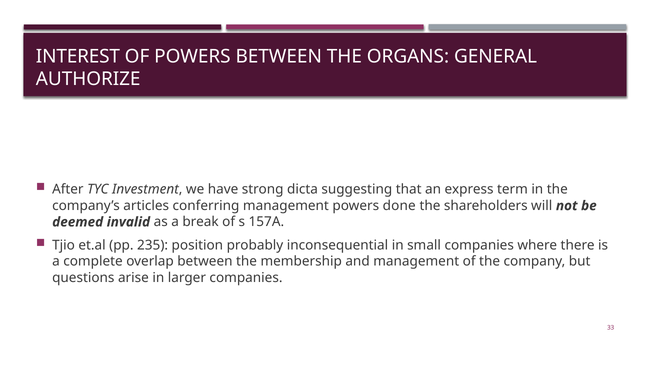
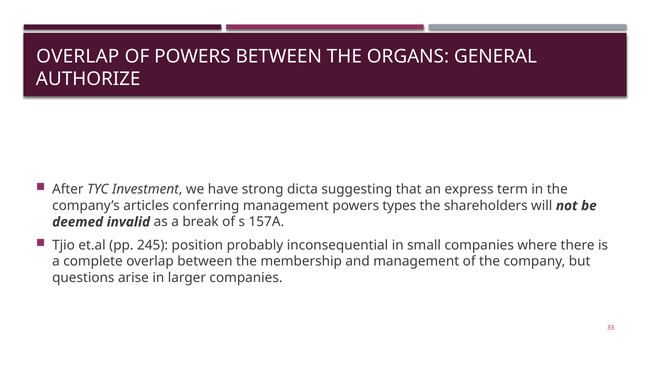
INTEREST: INTEREST -> OVERLAP (78, 56)
done: done -> types (399, 206)
235: 235 -> 245 (153, 245)
